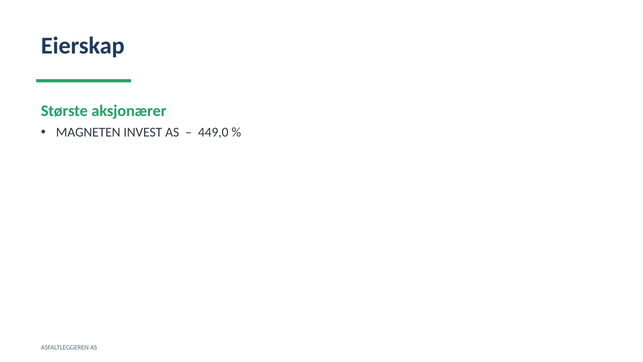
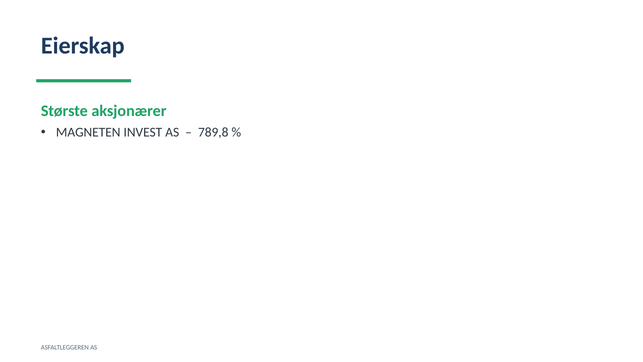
449,0: 449,0 -> 789,8 (213, 132)
